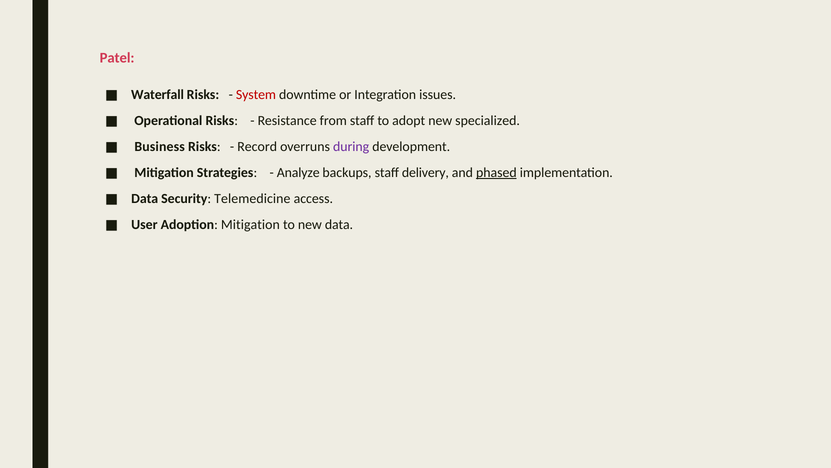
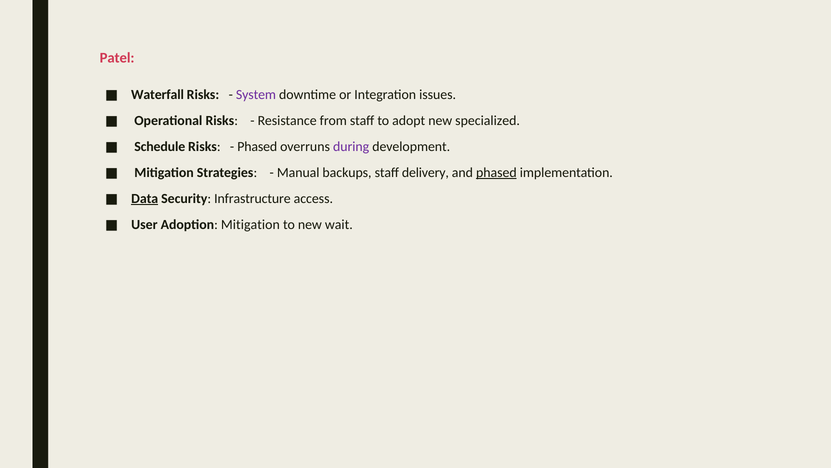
System colour: red -> purple (256, 94)
Business: Business -> Schedule (160, 146)
Record: Record -> Phased (257, 146)
Analyze: Analyze -> Manual (298, 172)
Data underline: none -> present (145, 198)
Telemedicine: Telemedicine -> Infrastructure (252, 198)
new data: data -> wait (339, 224)
